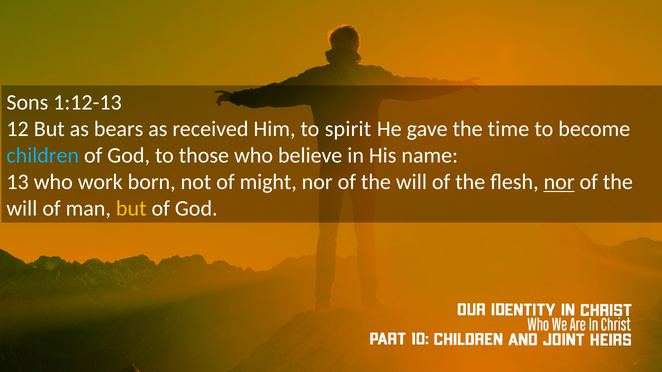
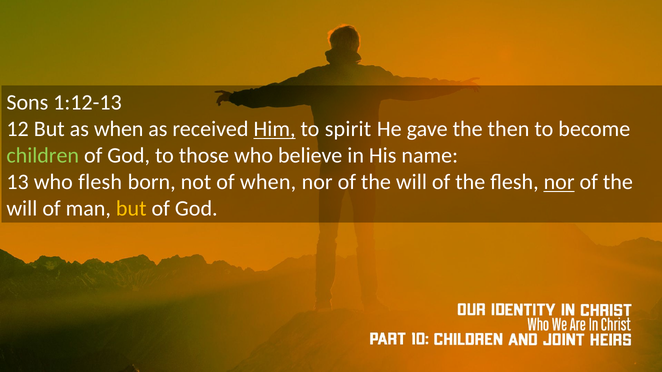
as bears: bears -> when (119, 129)
Him underline: none -> present (275, 129)
time: time -> then (509, 129)
children colour: light blue -> light green (43, 156)
who work: work -> flesh (100, 182)
of might: might -> when (268, 182)
